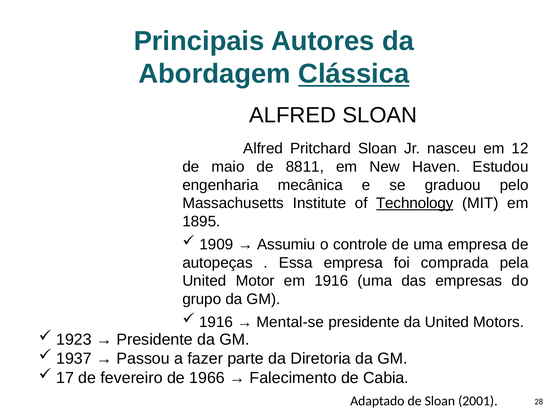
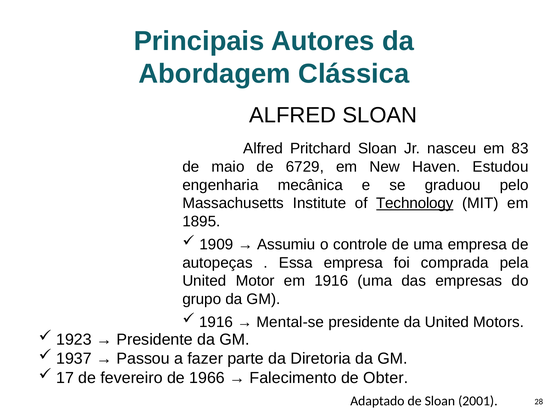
Clássica underline: present -> none (354, 74)
12: 12 -> 83 (520, 148)
8811: 8811 -> 6729 (305, 167)
Cabia: Cabia -> Obter (386, 378)
